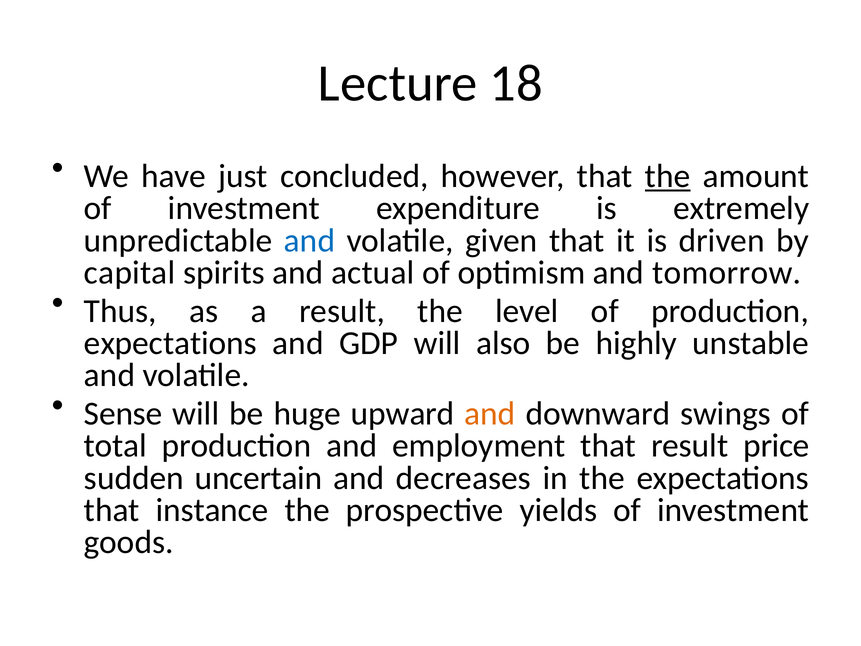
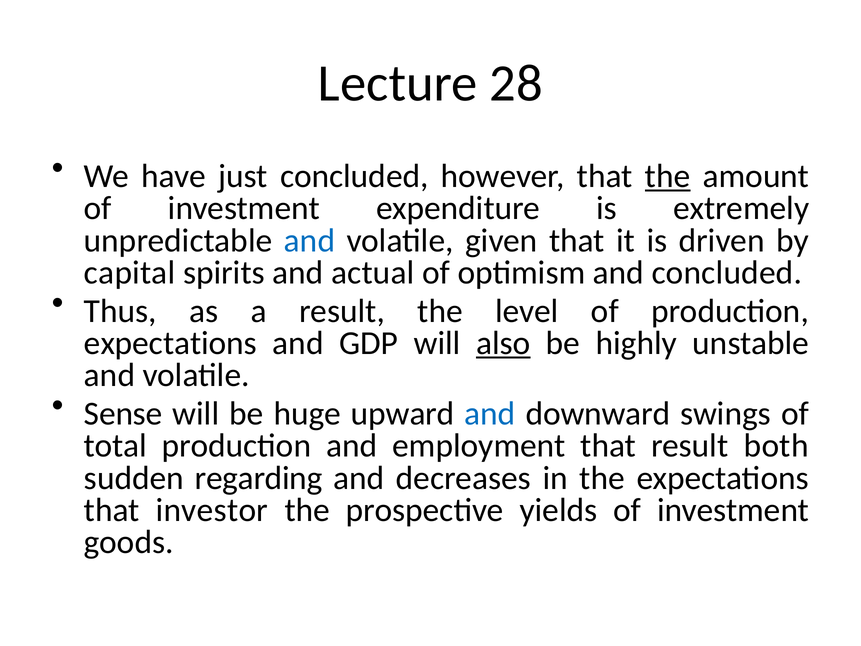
18: 18 -> 28 (516, 83)
and tomorrow: tomorrow -> concluded (727, 273)
also underline: none -> present (503, 343)
and colour: orange -> blue (490, 413)
price: price -> both (776, 446)
uncertain: uncertain -> regarding (259, 478)
instance: instance -> investor (212, 510)
